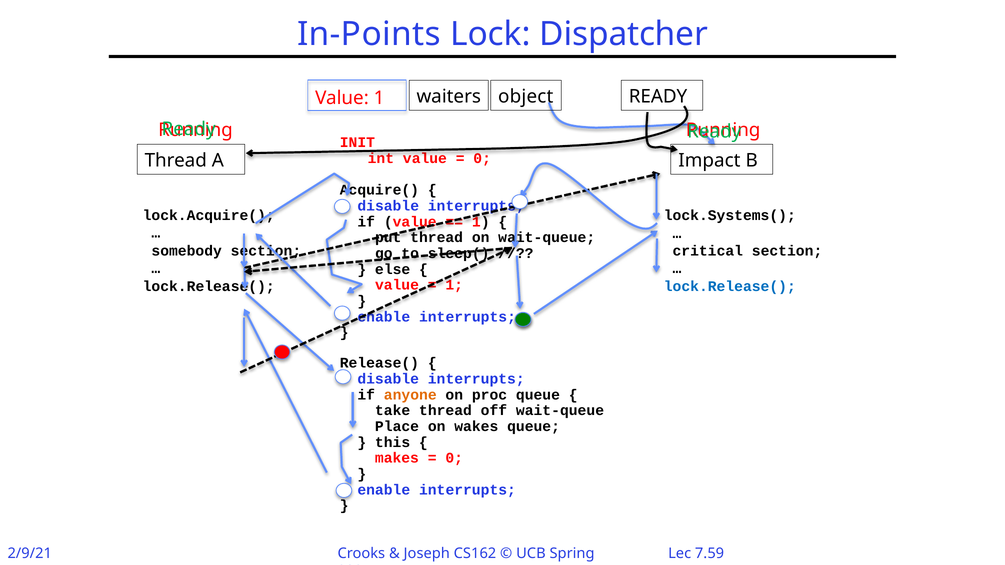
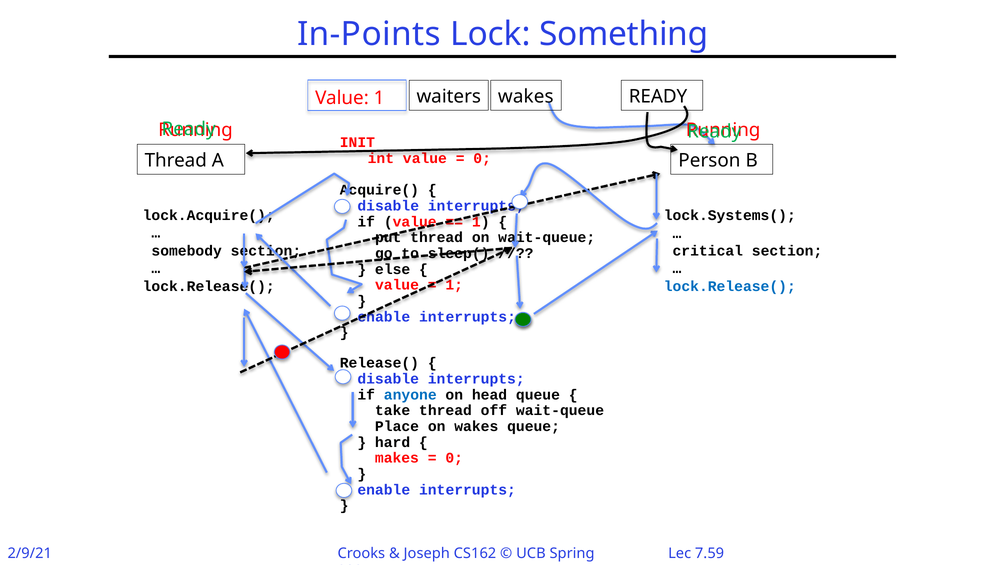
Dispatcher: Dispatcher -> Something (624, 34)
waiters object: object -> wakes (526, 96)
Impact: Impact -> Person (709, 161)
anyone colour: orange -> blue (410, 395)
proc: proc -> head (490, 395)
this: this -> hard (393, 442)
